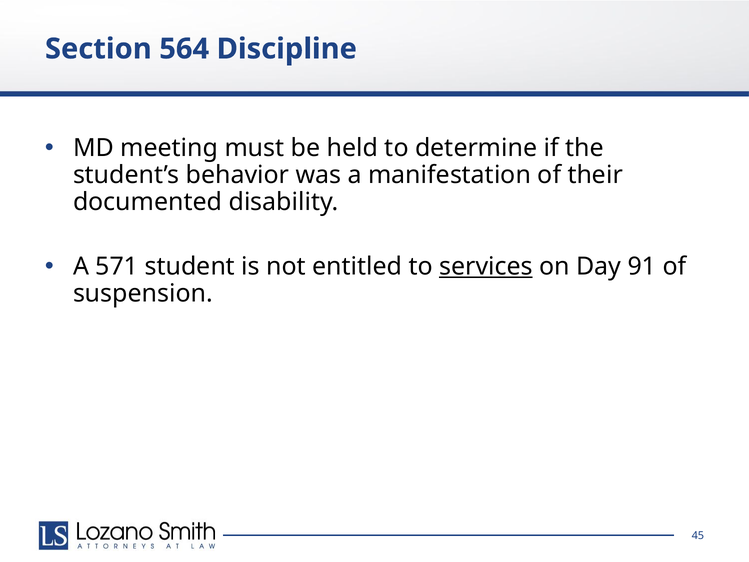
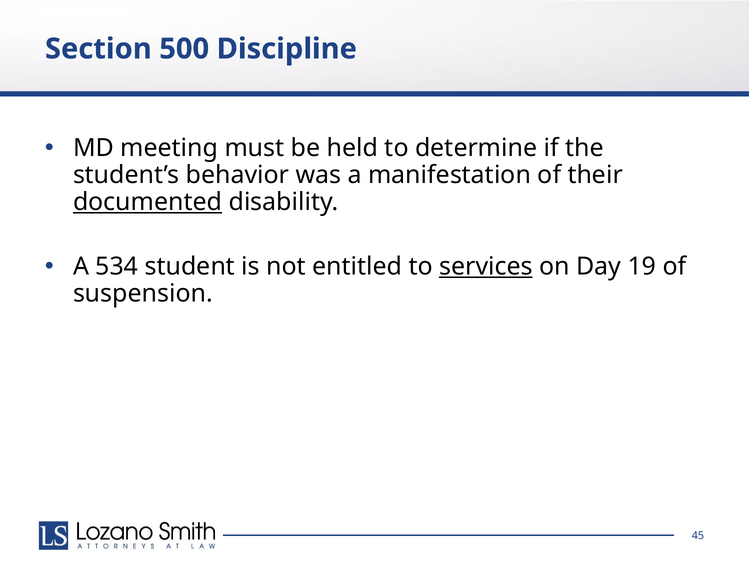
564: 564 -> 500 (184, 49)
documented underline: none -> present (148, 202)
571: 571 -> 534 (117, 266)
91: 91 -> 19 (642, 266)
